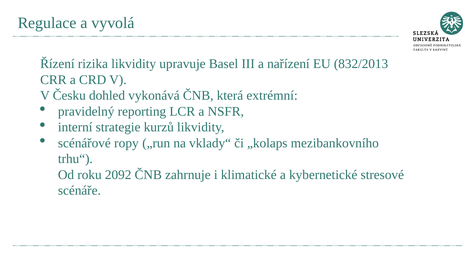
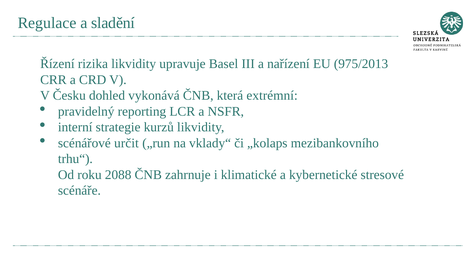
vyvolá: vyvolá -> sladění (113, 23)
832/2013: 832/2013 -> 975/2013 (361, 64)
ropy: ropy -> určit (126, 143)
2092: 2092 -> 2088 (118, 175)
